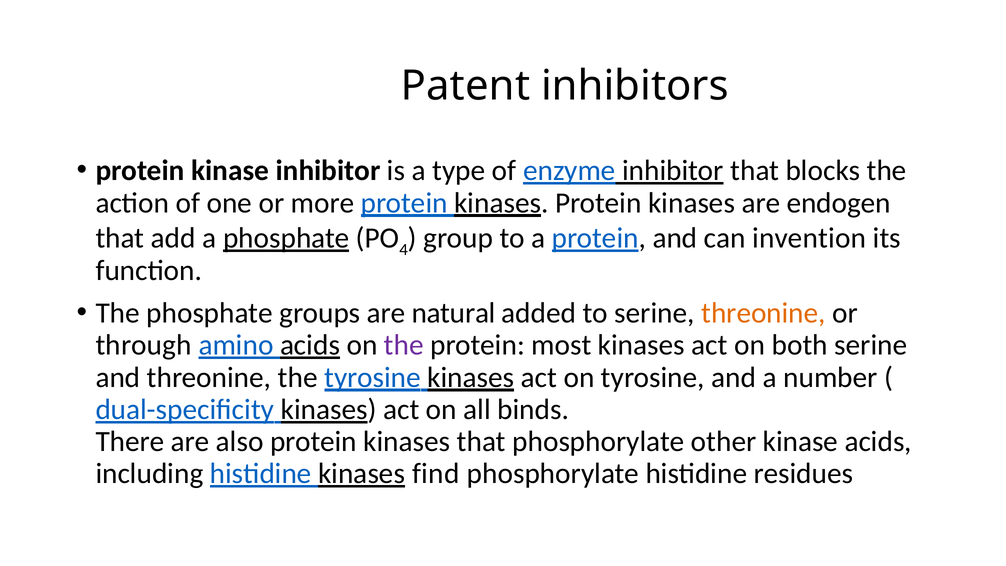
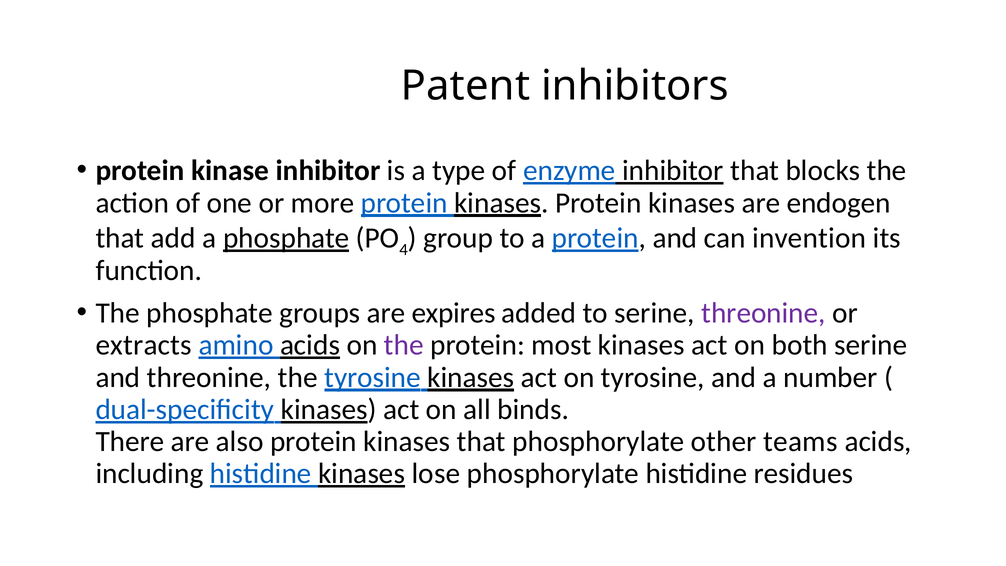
natural: natural -> expires (454, 313)
threonine colour: orange -> purple (763, 313)
through: through -> extracts (144, 345)
other kinase: kinase -> teams (800, 441)
find: find -> lose (436, 473)
